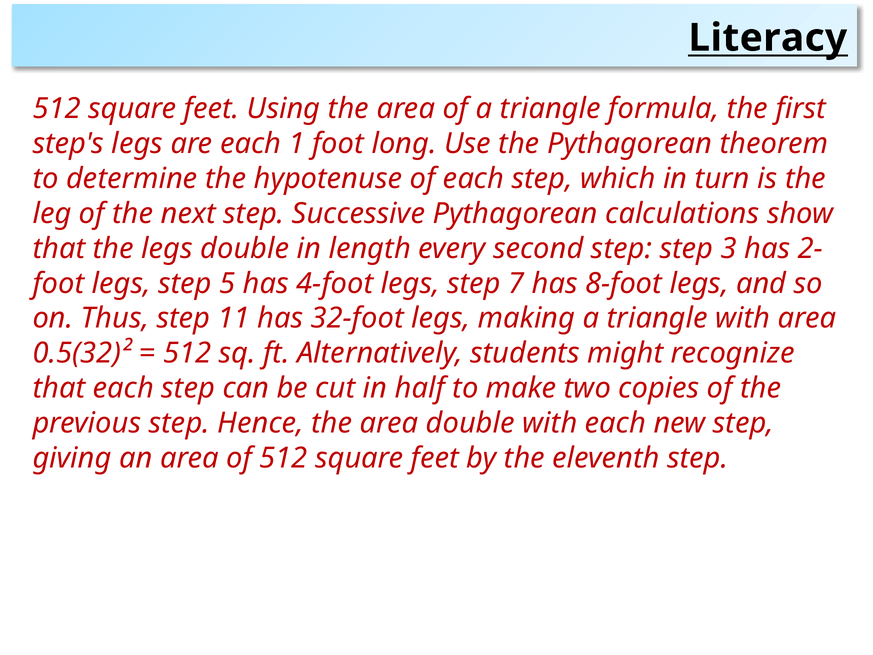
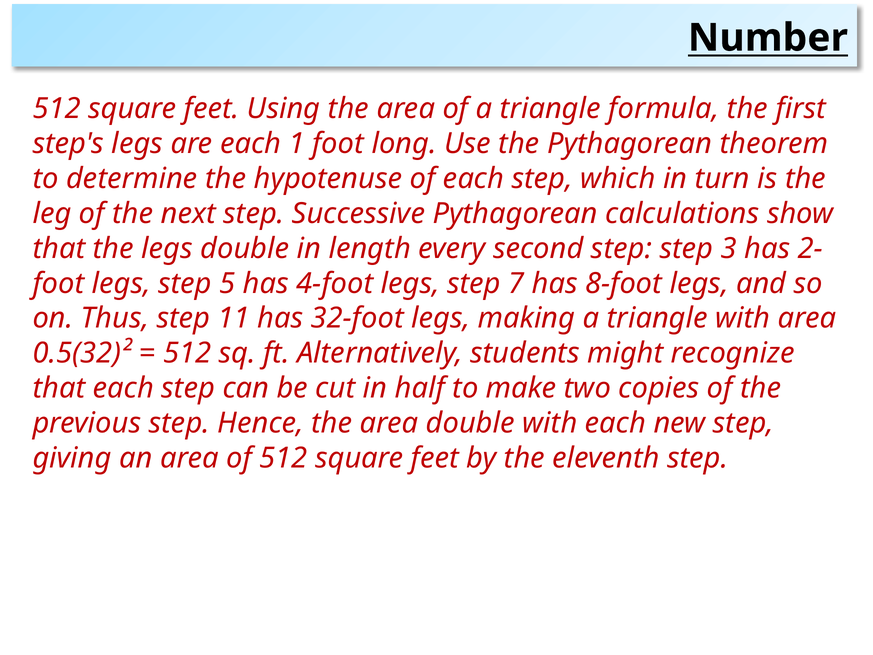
Literacy: Literacy -> Number (768, 38)
